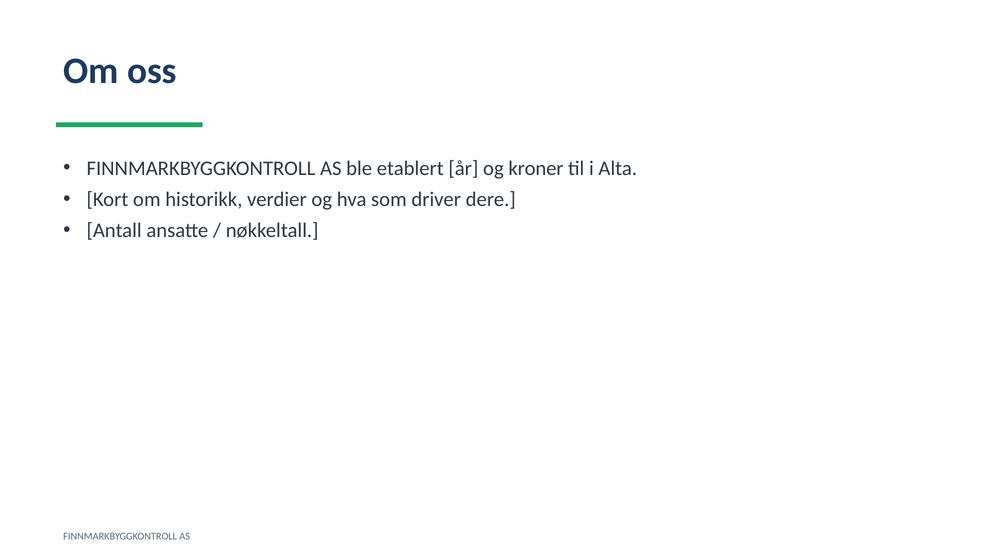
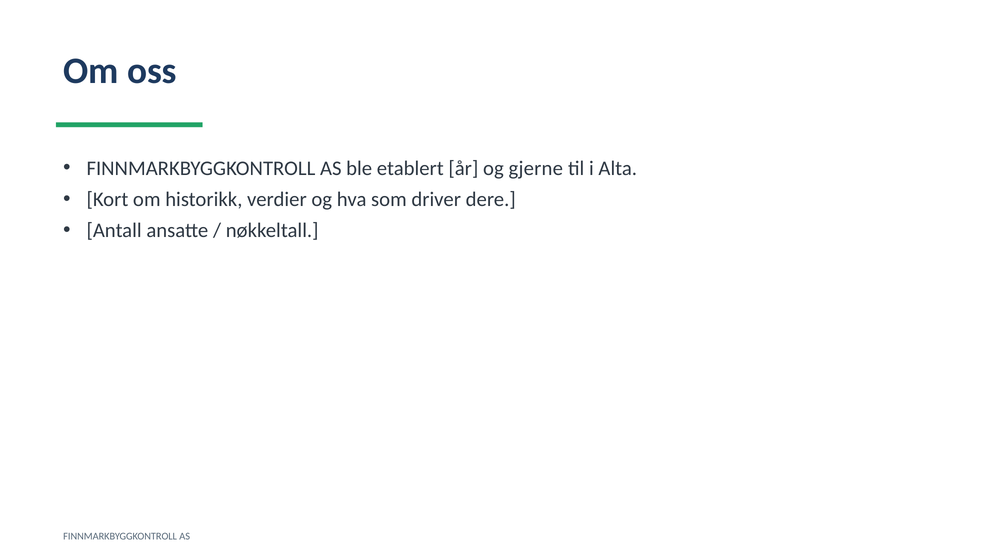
kroner: kroner -> gjerne (536, 168)
